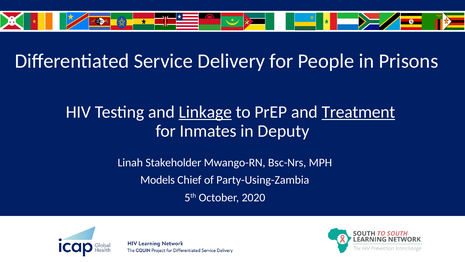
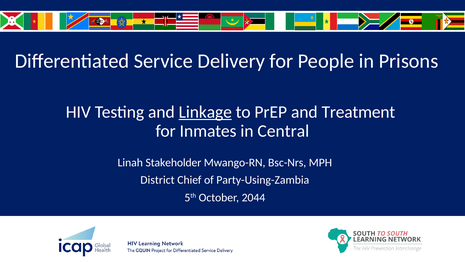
Treatment underline: present -> none (358, 112)
Deputy: Deputy -> Central (283, 131)
Models: Models -> District (157, 180)
2020: 2020 -> 2044 (253, 197)
